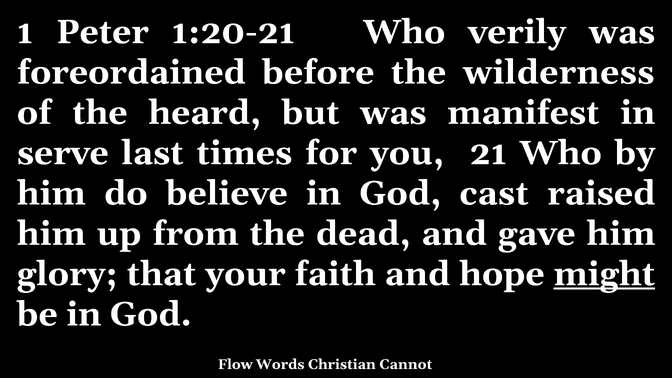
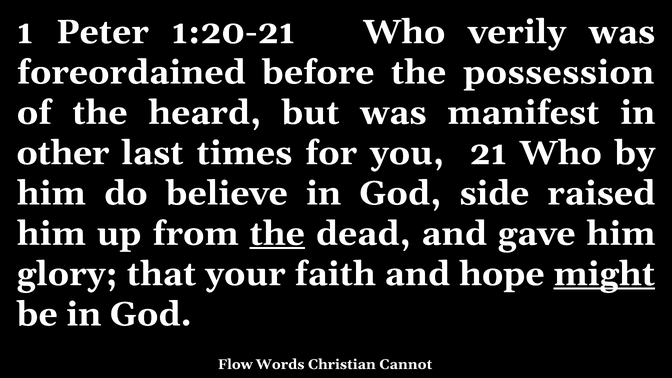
wilderness: wilderness -> possession (559, 72)
serve: serve -> other (63, 153)
cast: cast -> side (494, 193)
the underline: none -> present (277, 234)
